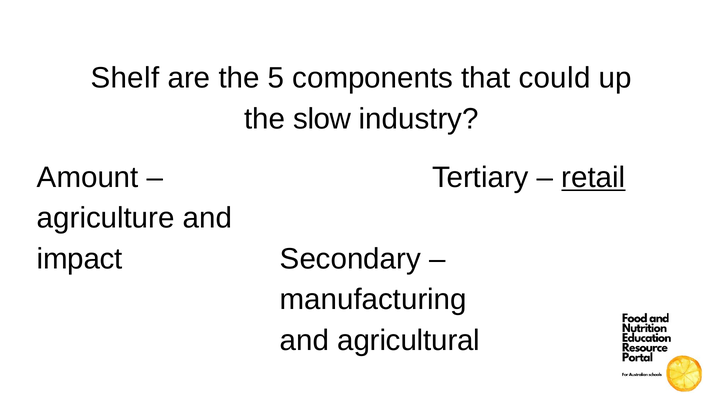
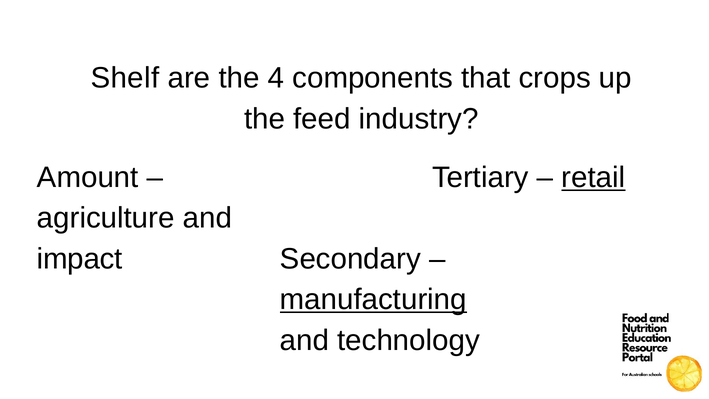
5: 5 -> 4 (276, 78)
could: could -> crops (555, 78)
slow: slow -> feed (322, 119)
manufacturing underline: none -> present (373, 300)
agricultural: agricultural -> technology (409, 340)
